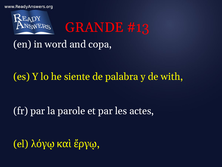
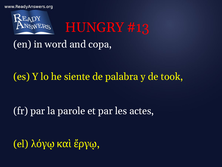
GRANDE: GRANDE -> HUNGRY (95, 27)
with: with -> took (172, 76)
